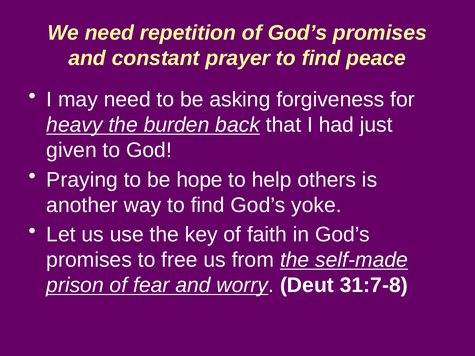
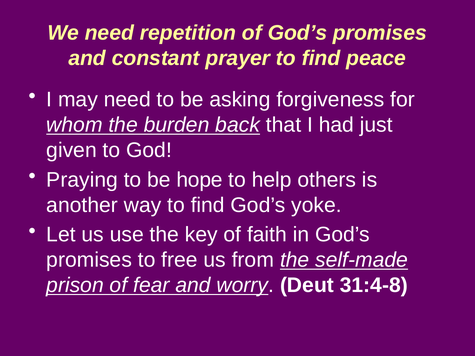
heavy: heavy -> whom (74, 125)
31:7-8: 31:7-8 -> 31:4-8 (374, 285)
